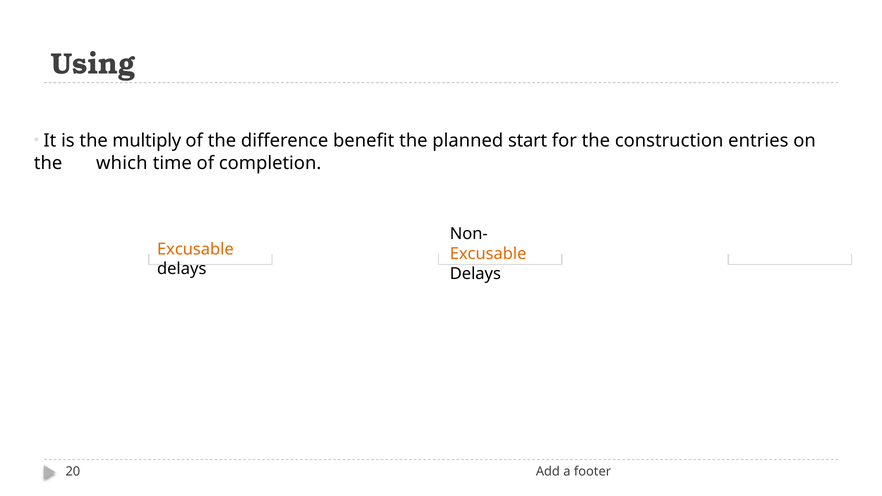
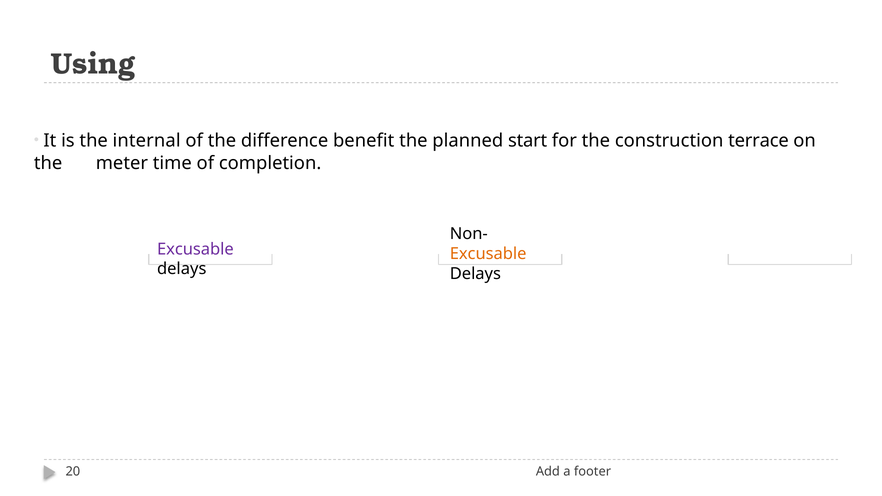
multiply: multiply -> internal (147, 141)
entries: entries -> terrace (758, 141)
which: which -> meter (122, 163)
Excusable colour: orange -> purple (195, 249)
